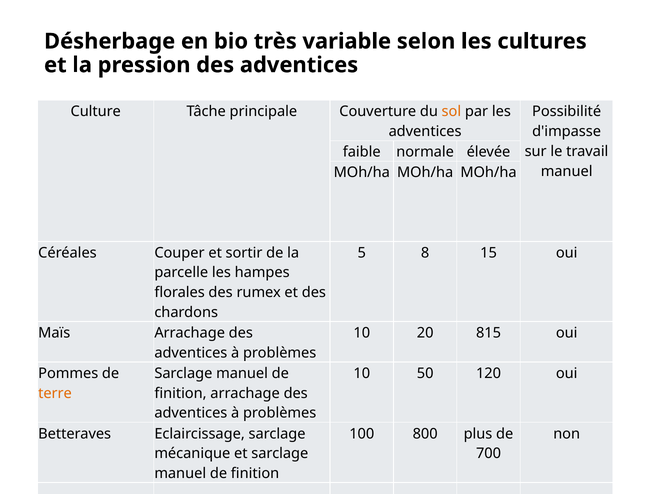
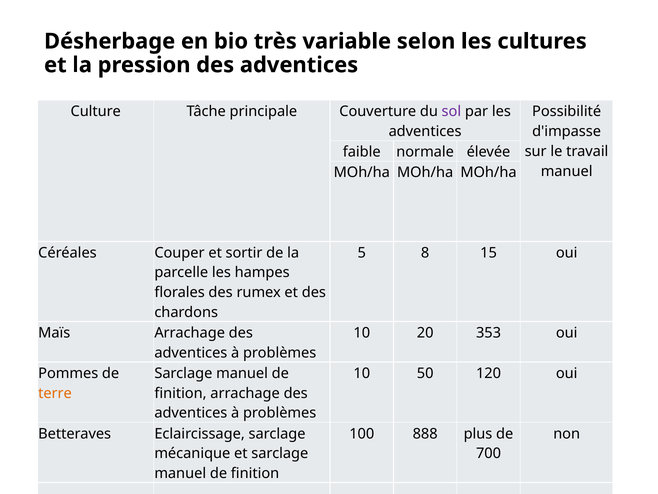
sol colour: orange -> purple (451, 112)
815: 815 -> 353 (489, 333)
800: 800 -> 888 (425, 433)
